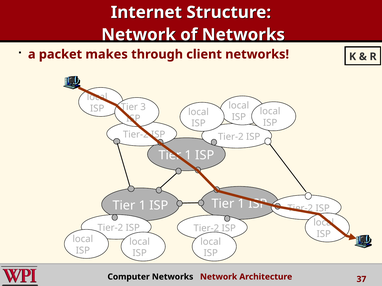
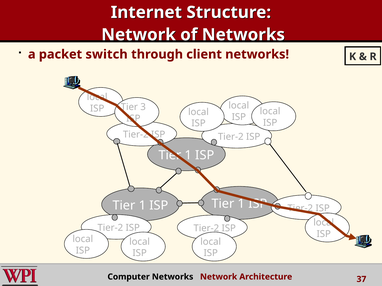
makes: makes -> switch (107, 54)
